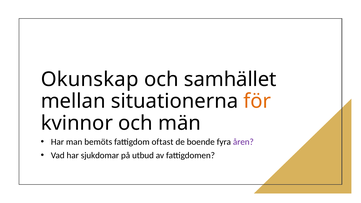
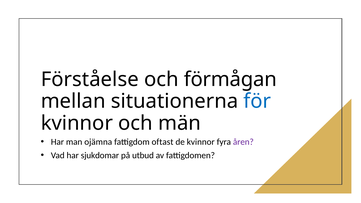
Okunskap: Okunskap -> Förståelse (90, 79)
samhället: samhället -> förmågan (230, 79)
för colour: orange -> blue (257, 101)
bemöts: bemöts -> ojämna (98, 142)
de boende: boende -> kvinnor (201, 142)
